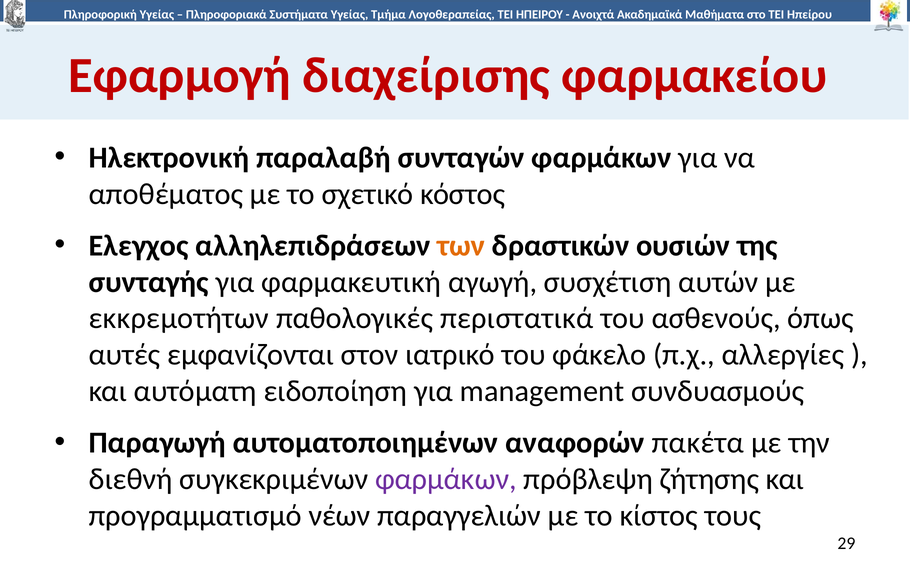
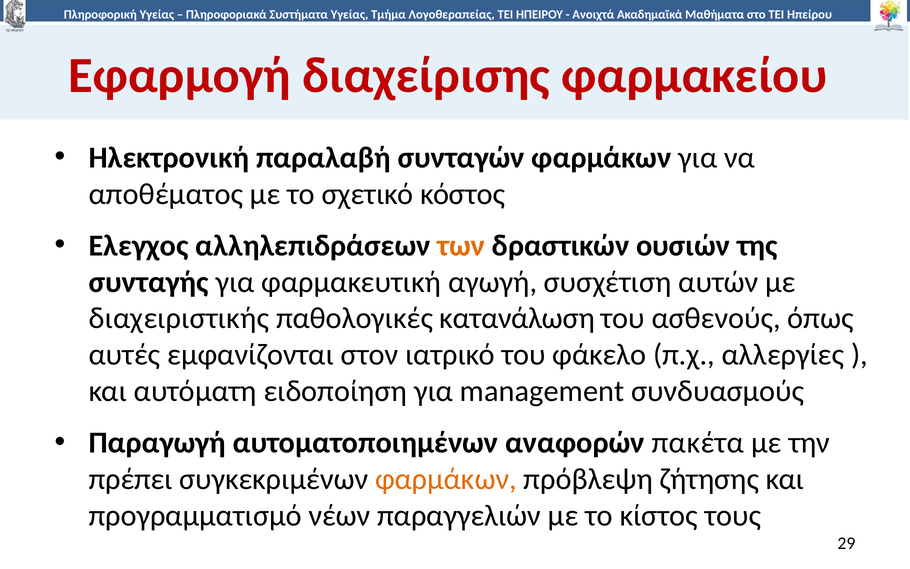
εκκρεμοτήτων: εκκρεμοτήτων -> διαχειριστικής (179, 318)
περιστατικά: περιστατικά -> κατανάλωση (517, 318)
διεθνή: διεθνή -> πρέπει (131, 479)
φαρμάκων colour: purple -> orange (446, 479)
